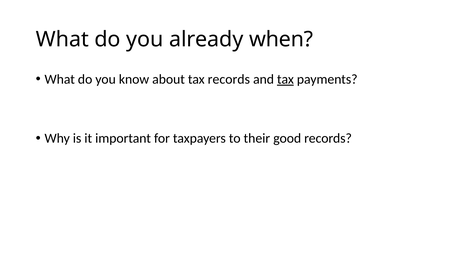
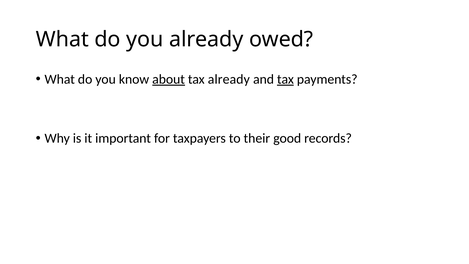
when: when -> owed (281, 39)
about underline: none -> present (169, 79)
tax records: records -> already (229, 79)
